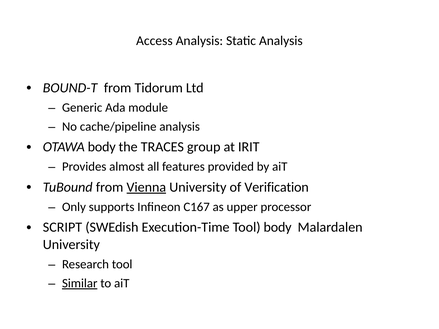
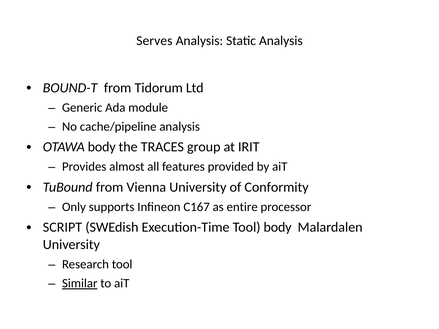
Access: Access -> Serves (154, 41)
Vienna underline: present -> none (146, 187)
Verification: Verification -> Conformity (277, 187)
upper: upper -> entire (242, 207)
